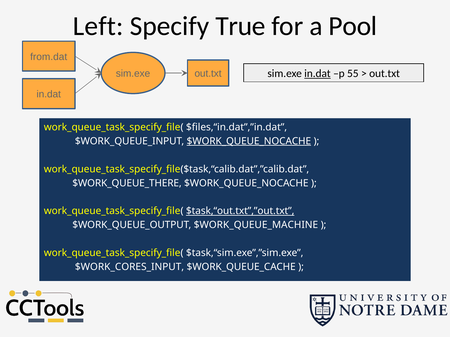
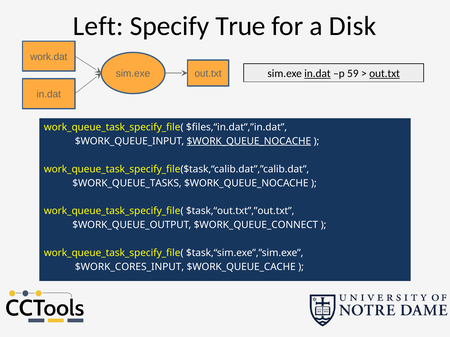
Pool: Pool -> Disk (353, 26)
from.dat: from.dat -> work.dat (49, 57)
55: 55 -> 59 (353, 74)
out.txt underline: none -> present (385, 74)
$WORK_QUEUE_THERE: $WORK_QUEUE_THERE -> $WORK_QUEUE_TASKS (127, 183)
$task,“out.txt”,”out.txt underline: present -> none (240, 211)
$WORK_QUEUE_MACHINE: $WORK_QUEUE_MACHINE -> $WORK_QUEUE_CONNECT (256, 225)
